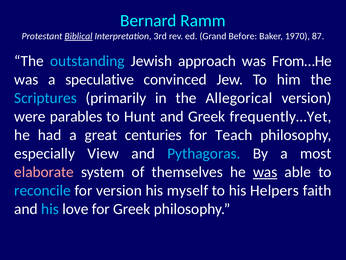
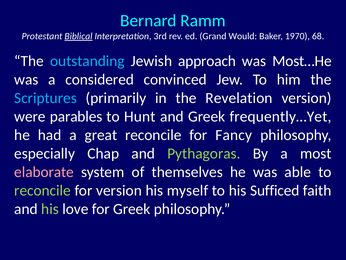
Before: Before -> Would (243, 36)
87: 87 -> 68 (318, 36)
From…He: From…He -> Most…He (302, 61)
speculative: speculative -> considered (100, 79)
Allegorical: Allegorical -> Revelation (239, 98)
great centuries: centuries -> reconcile (153, 135)
Teach: Teach -> Fancy (234, 135)
View: View -> Chap (103, 153)
Pythagoras colour: light blue -> light green (204, 153)
was underline: present -> none (265, 172)
reconcile colour: light blue -> light green (43, 190)
Helpers: Helpers -> Sufficed (275, 190)
his colour: light blue -> light green (50, 209)
